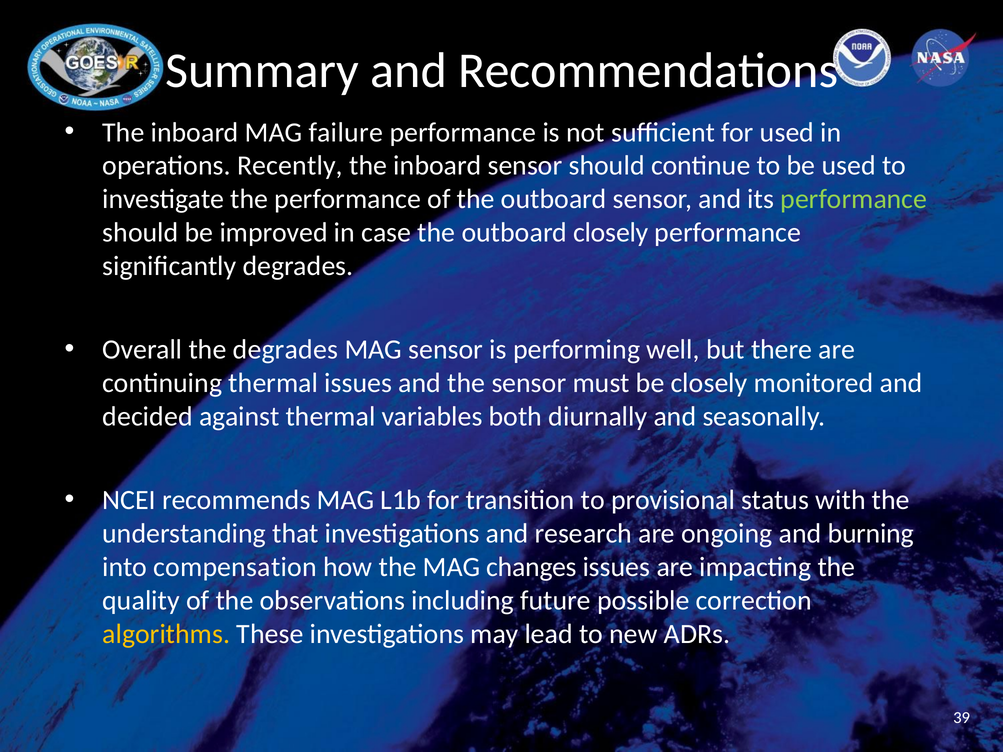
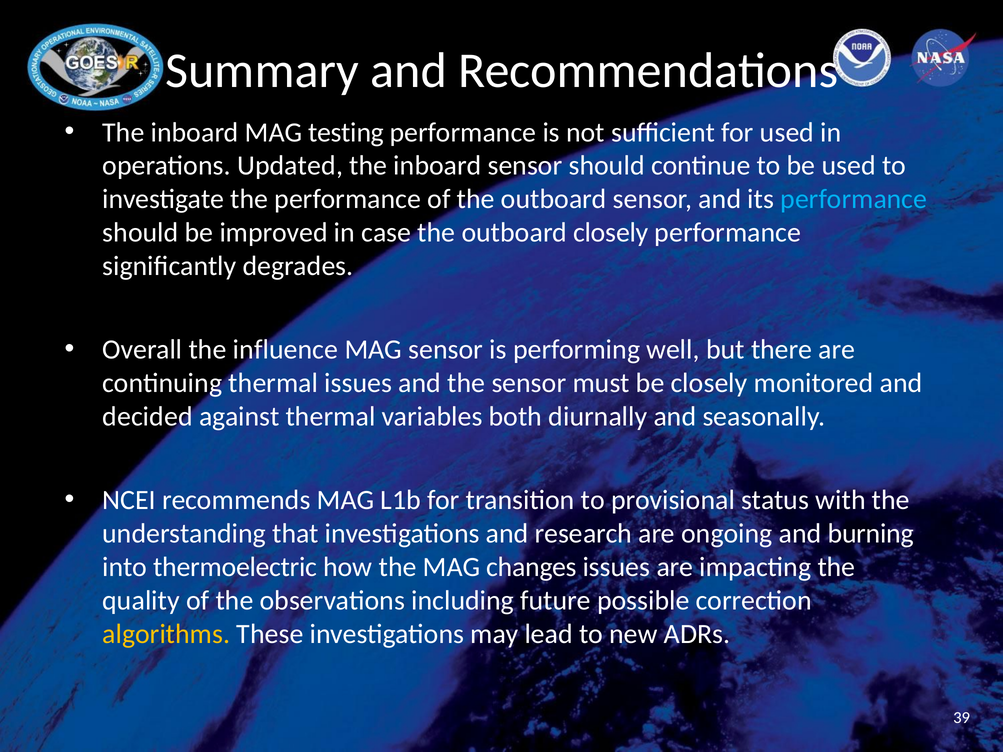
failure: failure -> testing (346, 132)
Recently: Recently -> Updated (290, 166)
performance colour: light green -> light blue (854, 199)
the degrades: degrades -> influence (286, 350)
compensation: compensation -> thermoelectric (235, 567)
